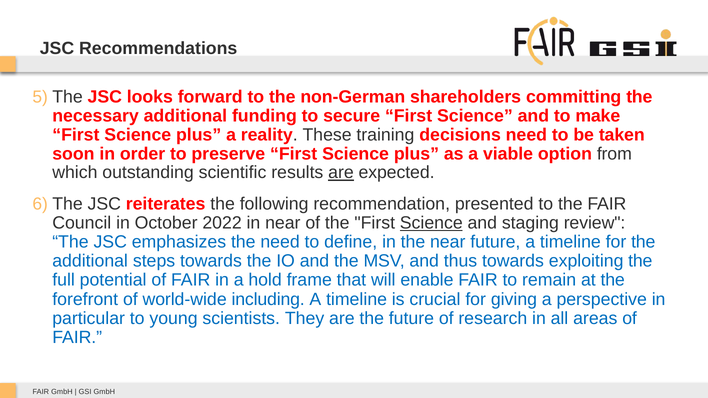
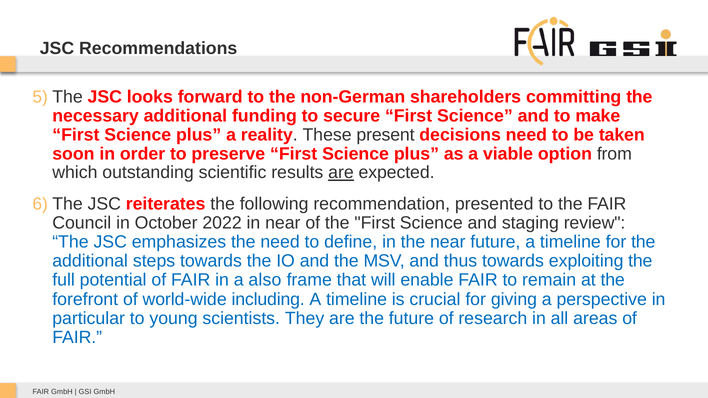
training: training -> present (386, 135)
Science underline: present -> none (431, 223)
hold: hold -> also (265, 280)
